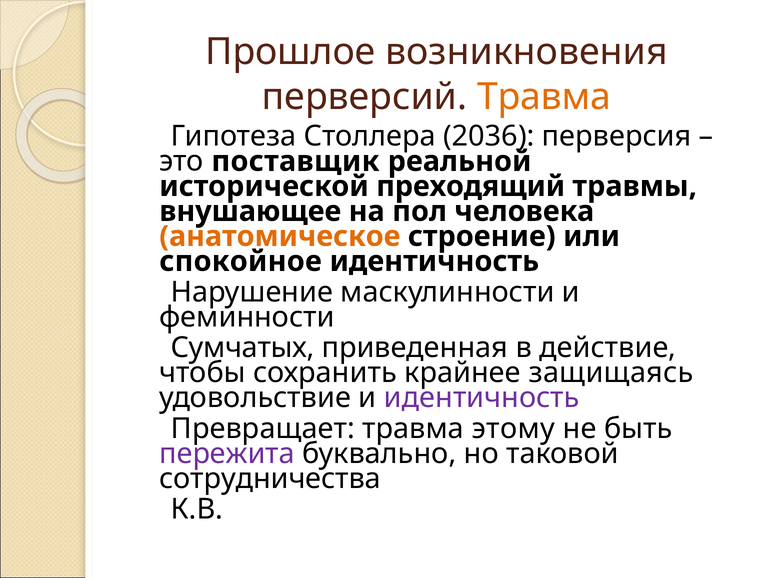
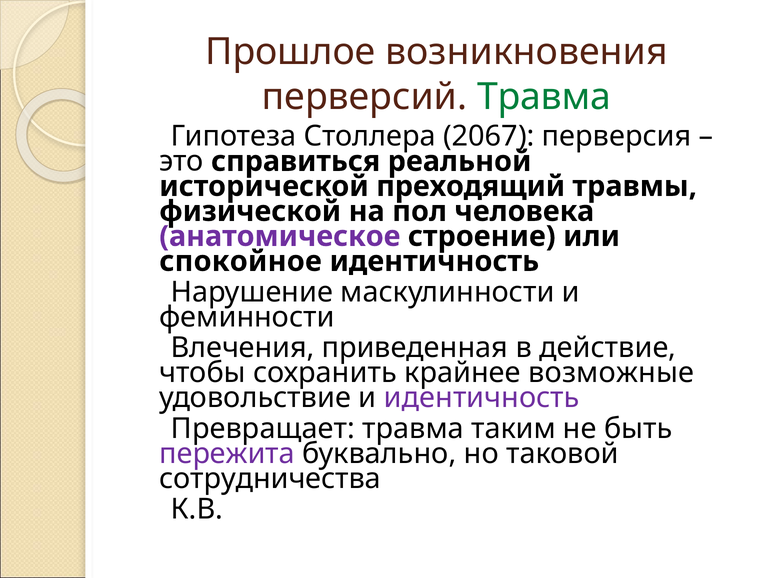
Травма colour: orange -> green (544, 97)
2036: 2036 -> 2067 (489, 136)
поставщик: поставщик -> справиться (296, 161)
внушающее: внушающее -> физической (250, 211)
анатомическое colour: orange -> purple (280, 236)
Сумчатых: Сумчатых -> Влечения (243, 348)
защищаясь: защищаясь -> возможные (611, 373)
этому: этому -> таким (514, 428)
